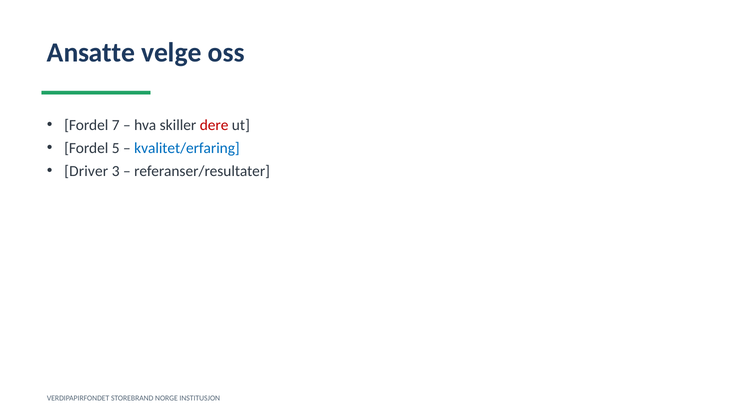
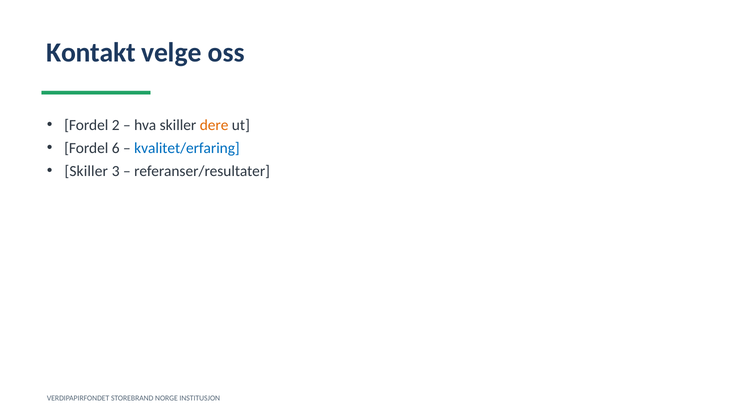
Ansatte: Ansatte -> Kontakt (91, 53)
7: 7 -> 2 (116, 125)
dere colour: red -> orange (214, 125)
5: 5 -> 6 (116, 148)
Driver: Driver -> Skiller (86, 171)
